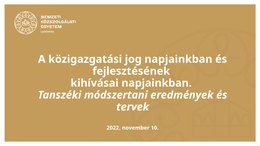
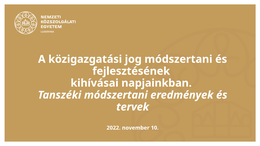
jog napjainkban: napjainkban -> módszertani (178, 59)
